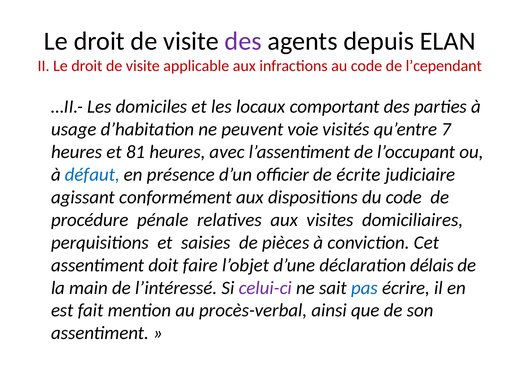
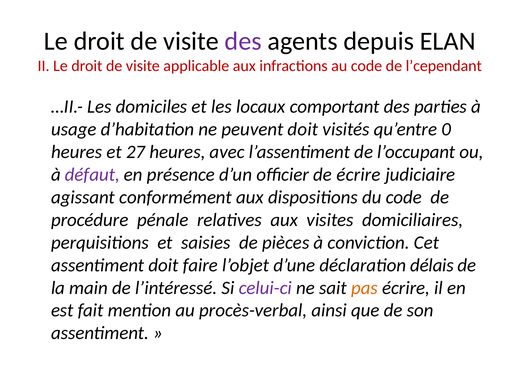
peuvent voie: voie -> doit (303, 129)
7: 7 -> 0 (446, 129)
81: 81 -> 27 (136, 152)
défaut colour: blue -> purple (92, 175)
de écrite: écrite -> écrire (359, 175)
pas colour: blue -> orange (364, 288)
